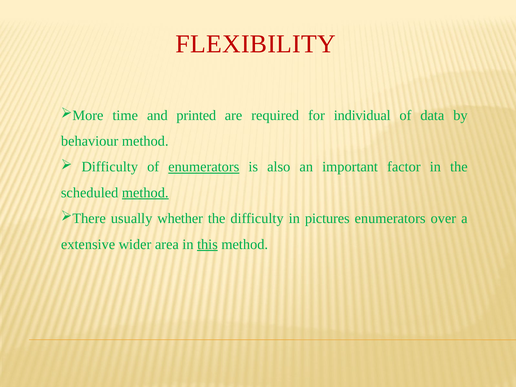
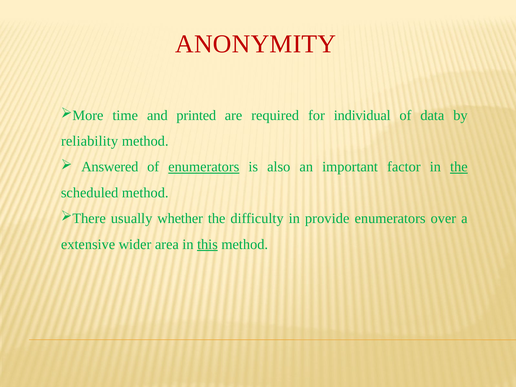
FLEXIBILITY: FLEXIBILITY -> ANONYMITY (256, 44)
behaviour: behaviour -> reliability (90, 141)
Difficulty: Difficulty -> Answered (110, 167)
the underline: none -> present (459, 167)
method underline: present -> none (145, 193)
pictures: pictures -> provide (327, 219)
